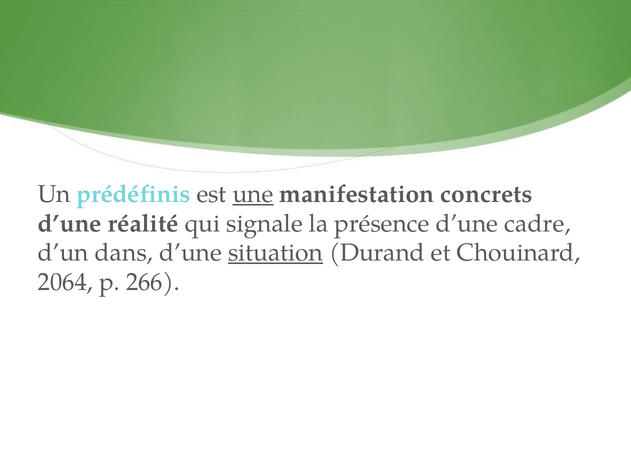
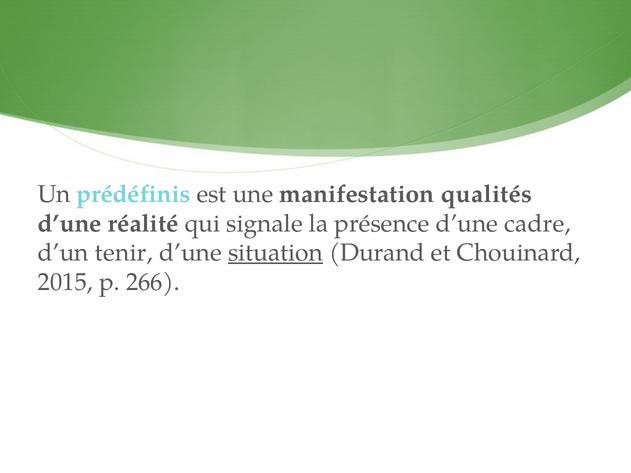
une underline: present -> none (253, 194)
concrets: concrets -> qualités (486, 194)
dans: dans -> tenir (124, 253)
2064: 2064 -> 2015 (65, 282)
